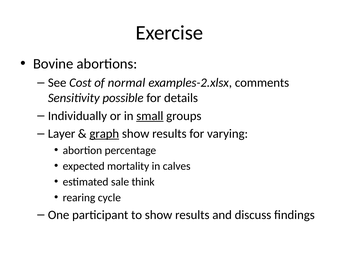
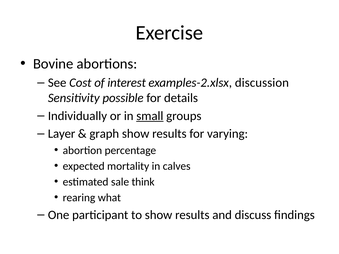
normal: normal -> interest (127, 83)
comments: comments -> discussion (262, 83)
graph underline: present -> none (104, 134)
cycle: cycle -> what (109, 198)
